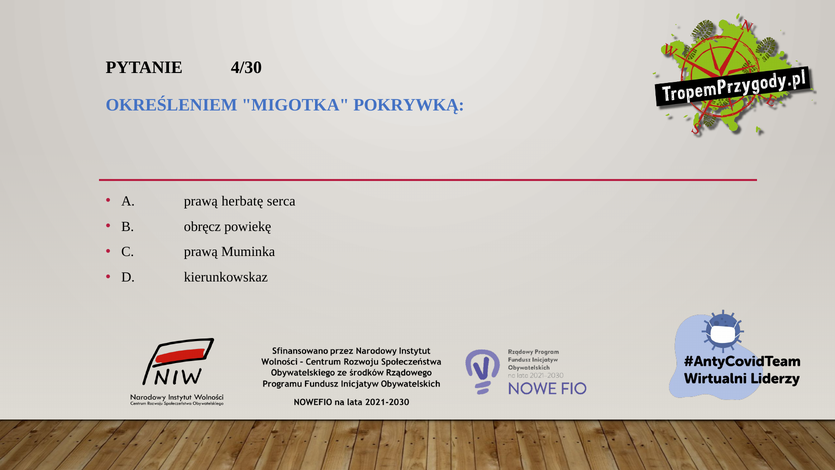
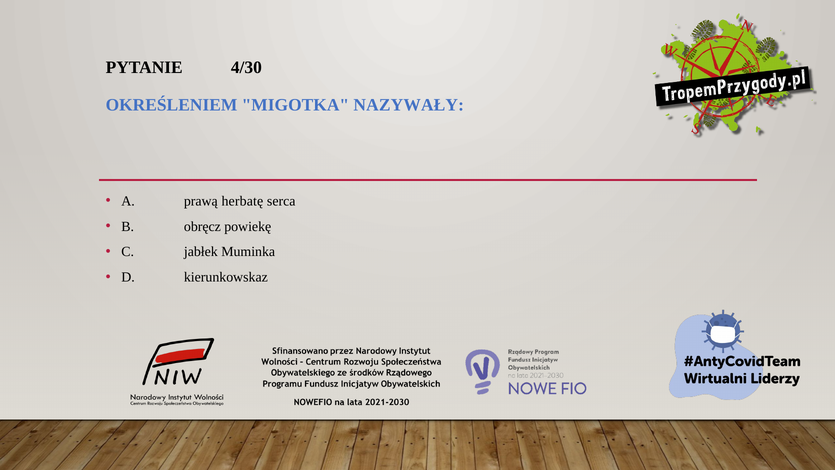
POKRYWKĄ: POKRYWKĄ -> NAZYWAŁY (409, 105)
C prawą: prawą -> jabłek (201, 252)
